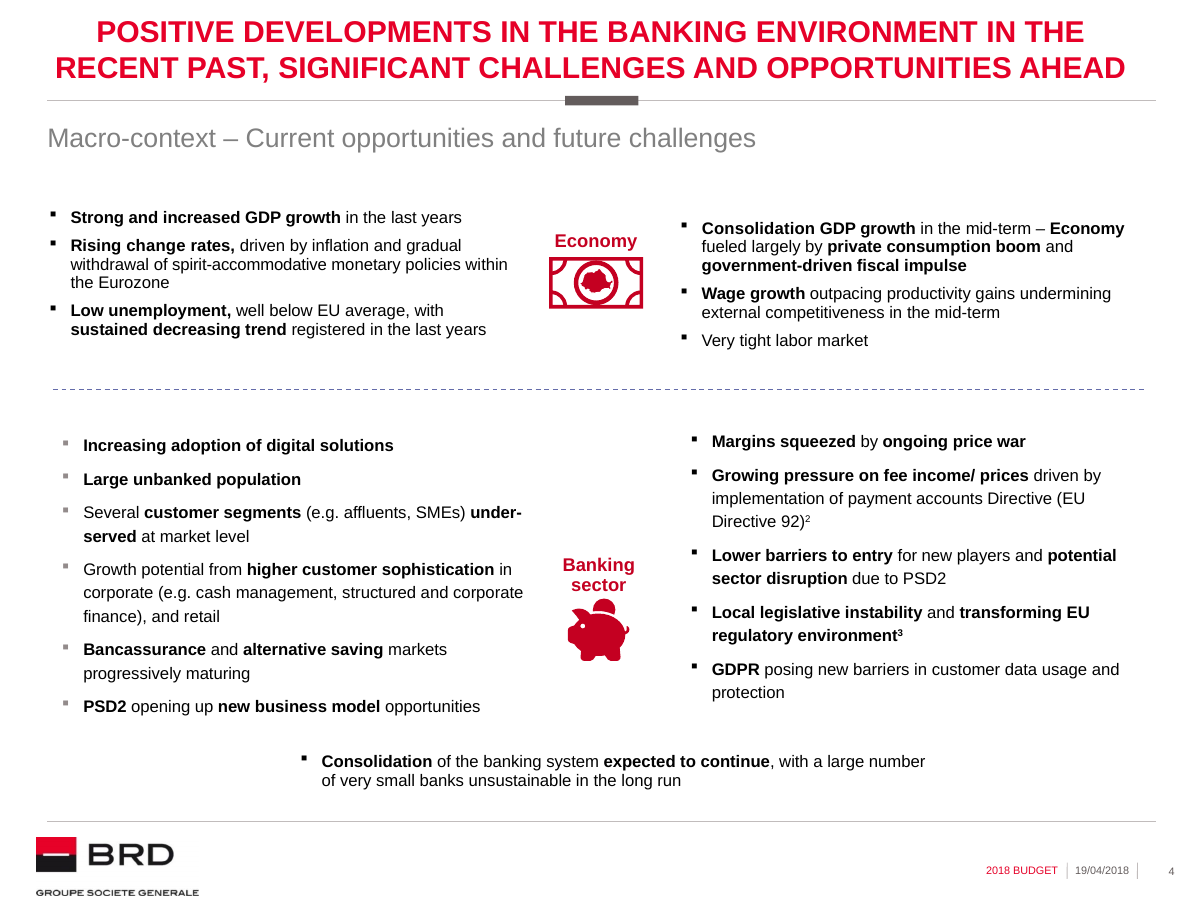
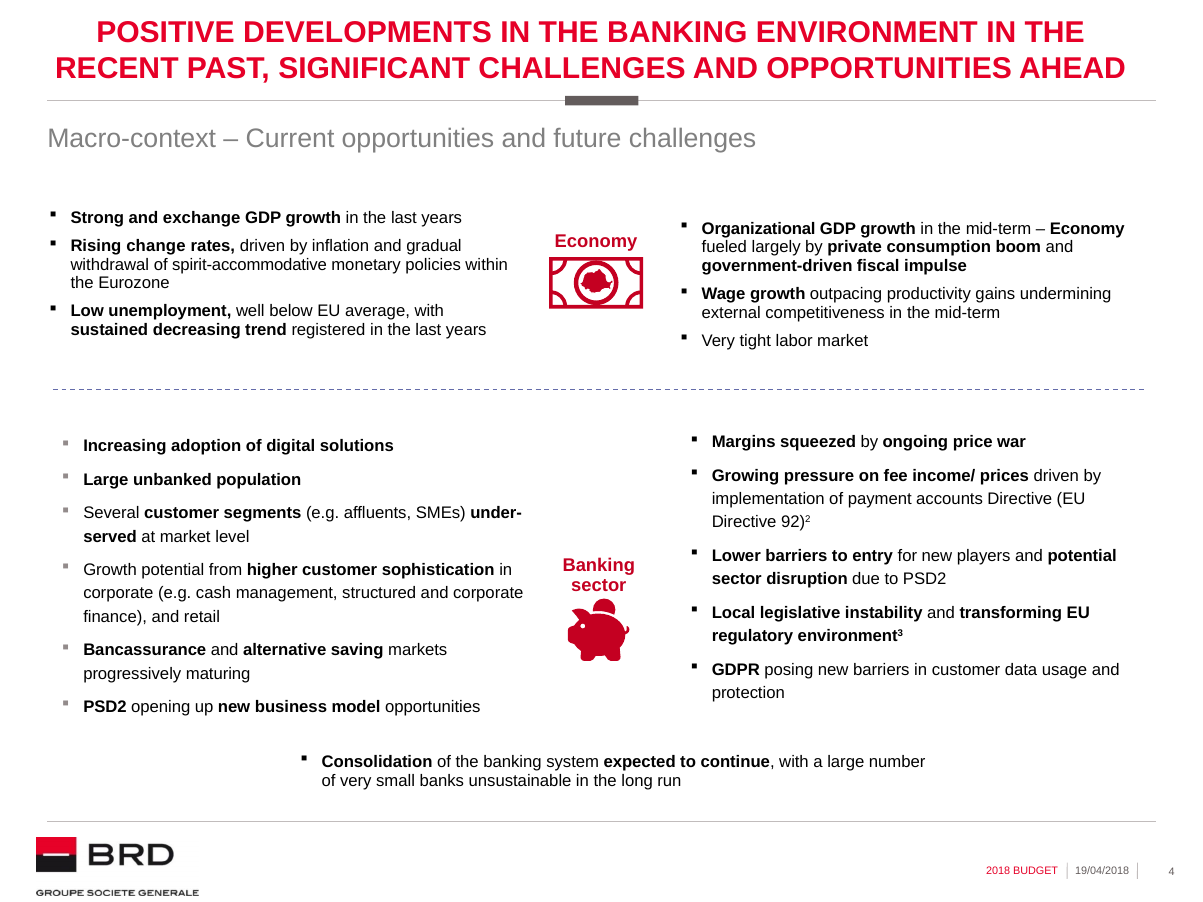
increased: increased -> exchange (202, 218)
Consolidation: Consolidation -> Organizational (759, 229)
